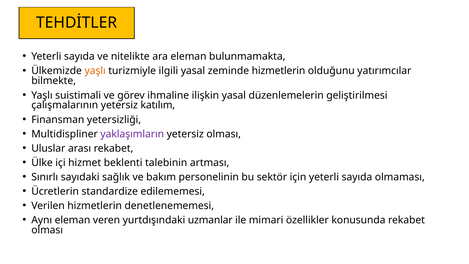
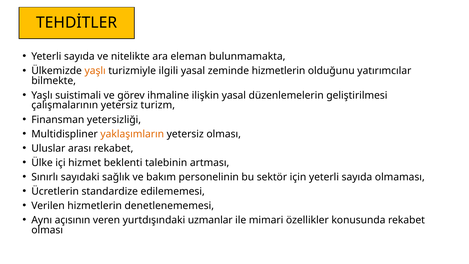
katılım: katılım -> turizm (158, 105)
yaklaşımların colour: purple -> orange (132, 134)
Aynı eleman: eleman -> açısının (73, 220)
